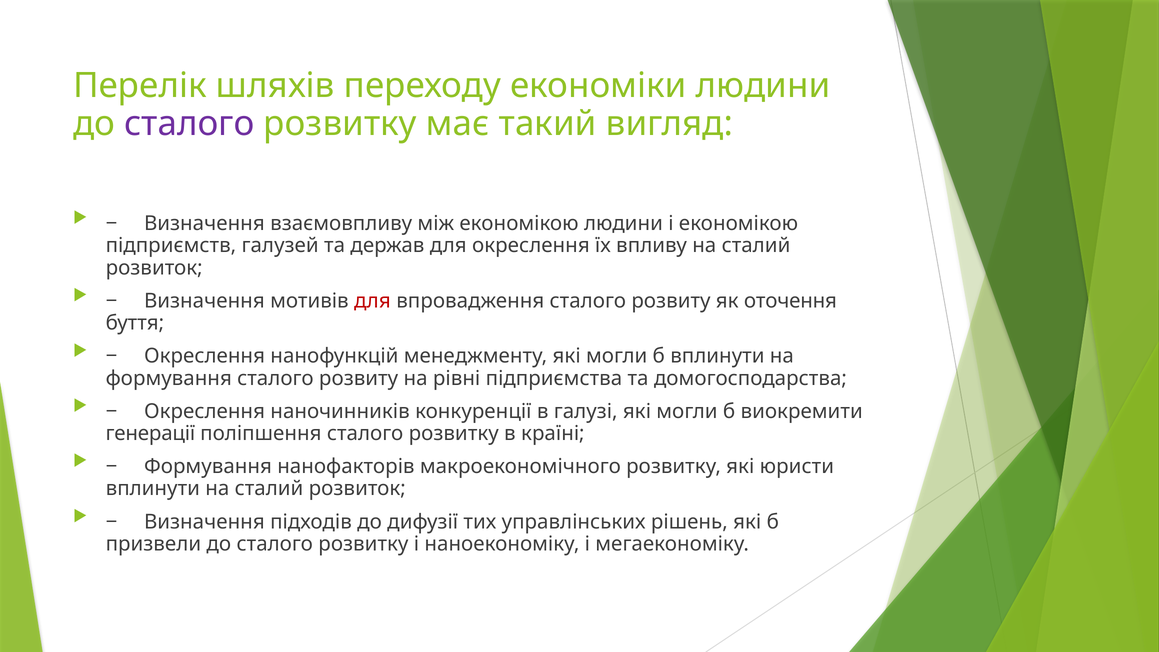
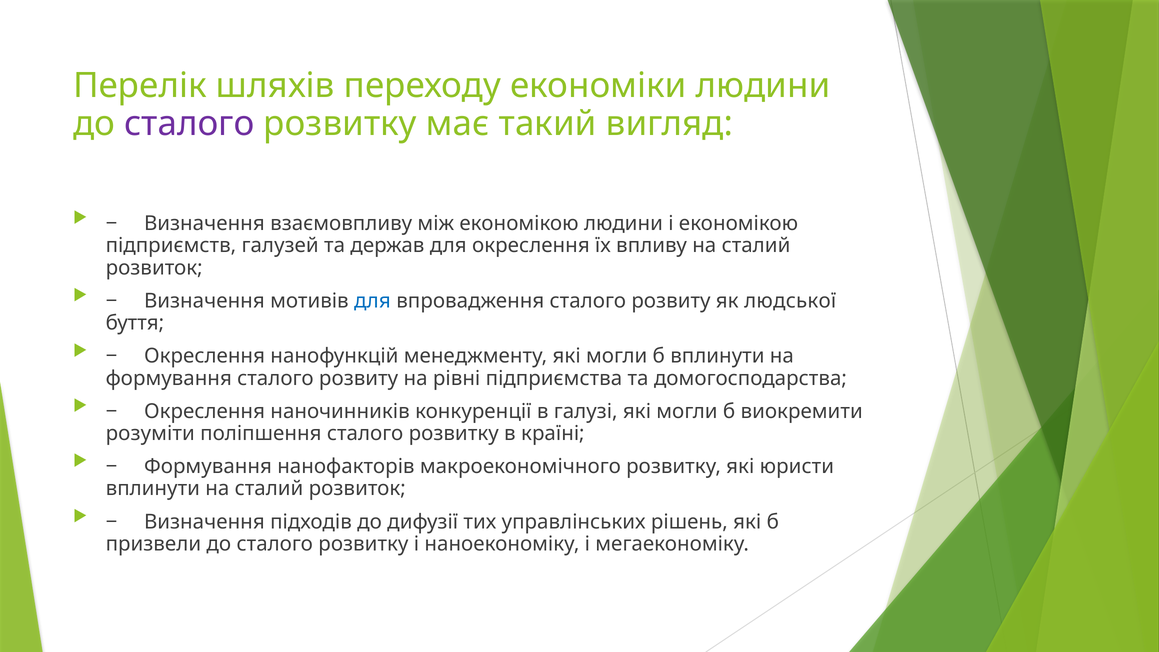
для colour: red -> blue (372, 301)
оточення: оточення -> людської (790, 301)
генерації: генерації -> розуміти (150, 433)
